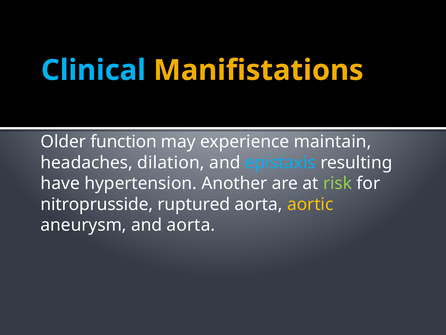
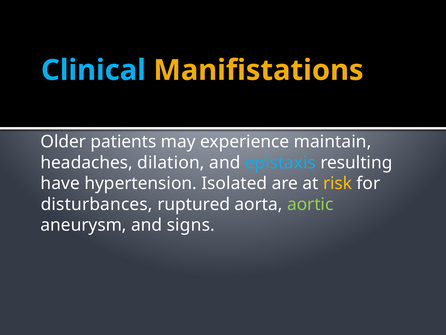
function: function -> patients (124, 142)
Another: Another -> Isolated (234, 183)
risk colour: light green -> yellow (338, 183)
nitroprusside: nitroprusside -> disturbances (97, 204)
aortic colour: yellow -> light green (310, 204)
and aorta: aorta -> signs (191, 225)
